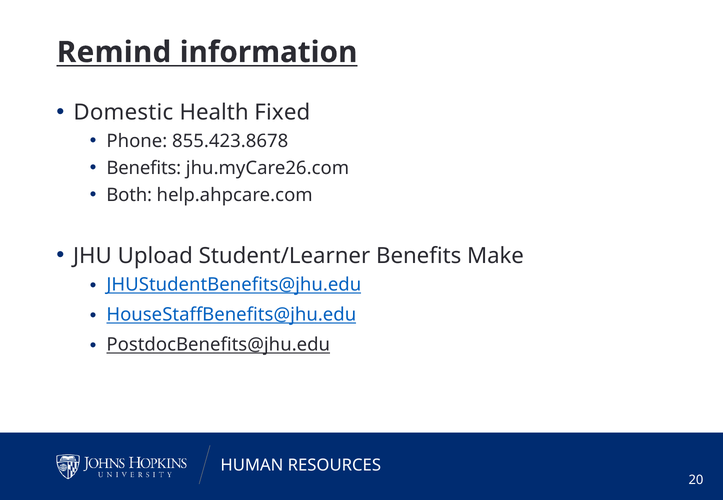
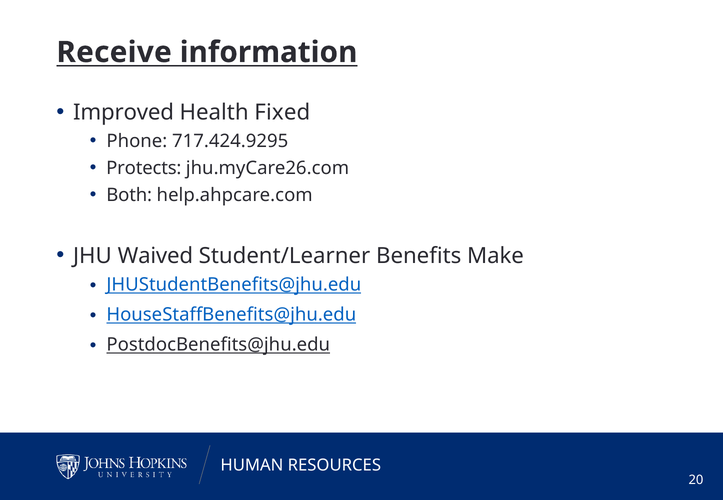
Remind: Remind -> Receive (114, 52)
Domestic: Domestic -> Improved (124, 113)
855.423.8678: 855.423.8678 -> 717.424.9295 (230, 141)
Benefits: Benefits -> Protects (144, 168)
Upload: Upload -> Waived (155, 256)
